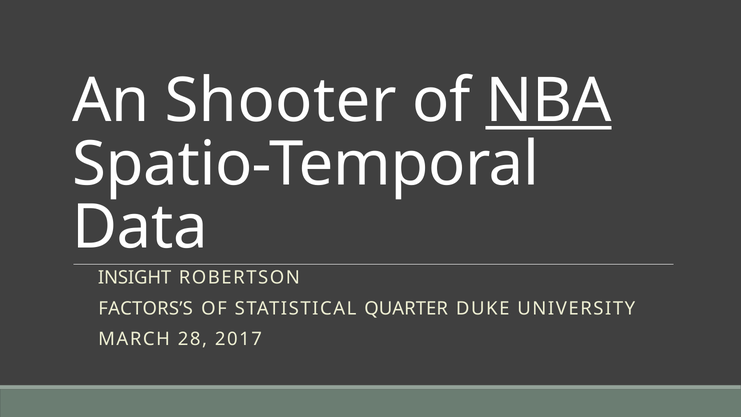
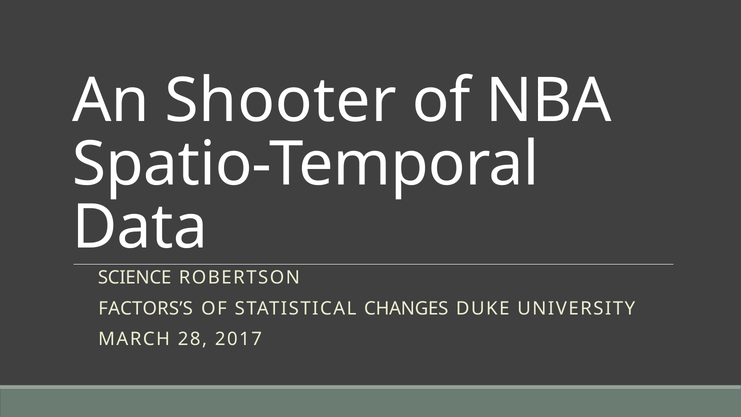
NBA underline: present -> none (549, 101)
INSIGHT: INSIGHT -> SCIENCE (135, 278)
QUARTER: QUARTER -> CHANGES (406, 308)
